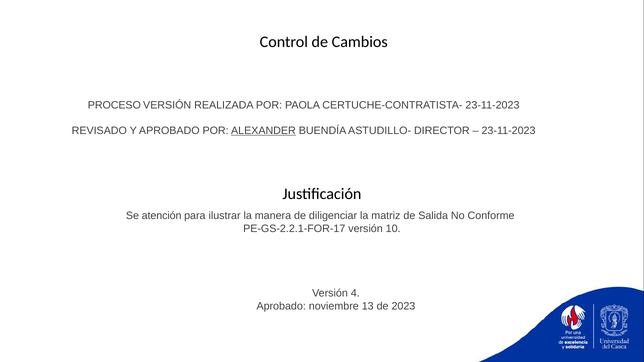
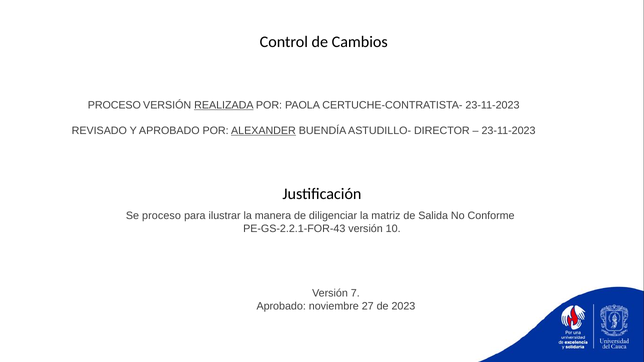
REALIZADA underline: none -> present (224, 105)
Se atención: atención -> proceso (162, 216)
PE-GS-2.2.1-FOR-17: PE-GS-2.2.1-FOR-17 -> PE-GS-2.2.1-FOR-43 (294, 229)
4: 4 -> 7 (355, 293)
13: 13 -> 27 (368, 306)
